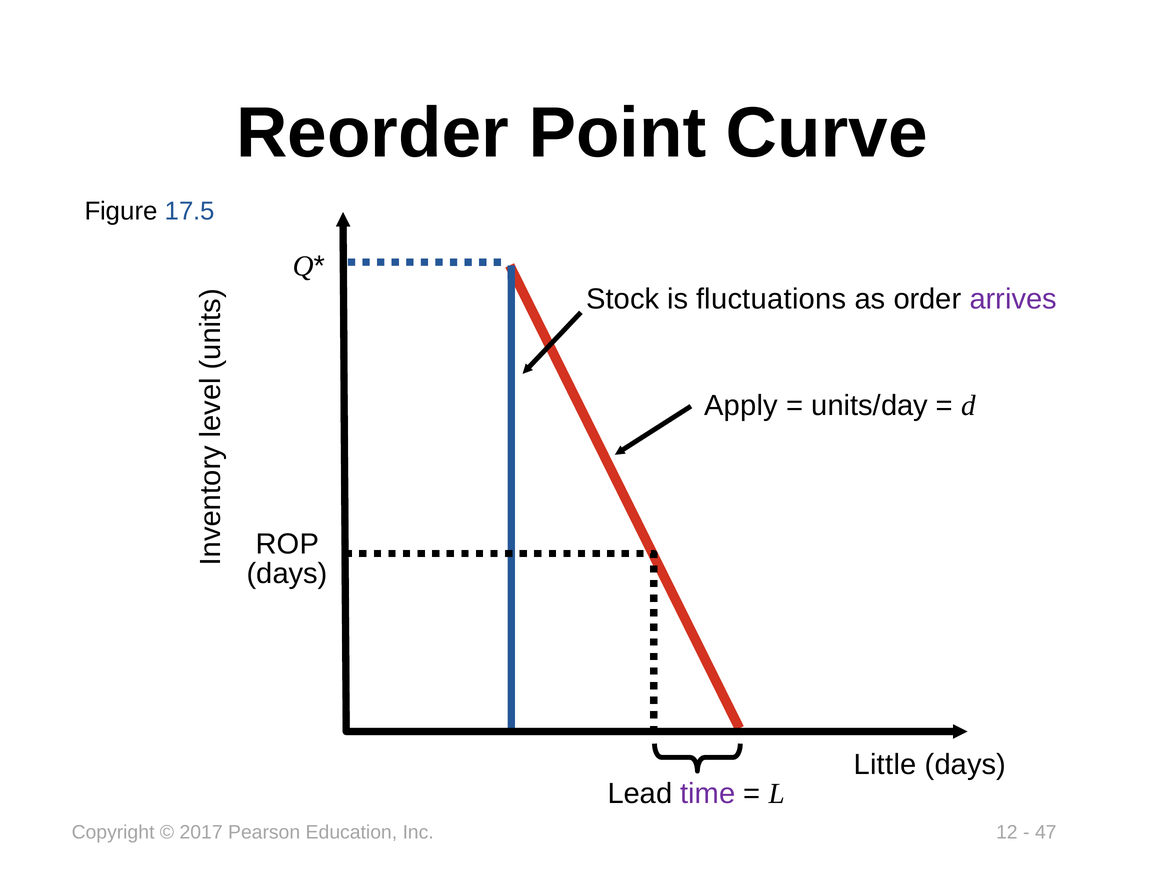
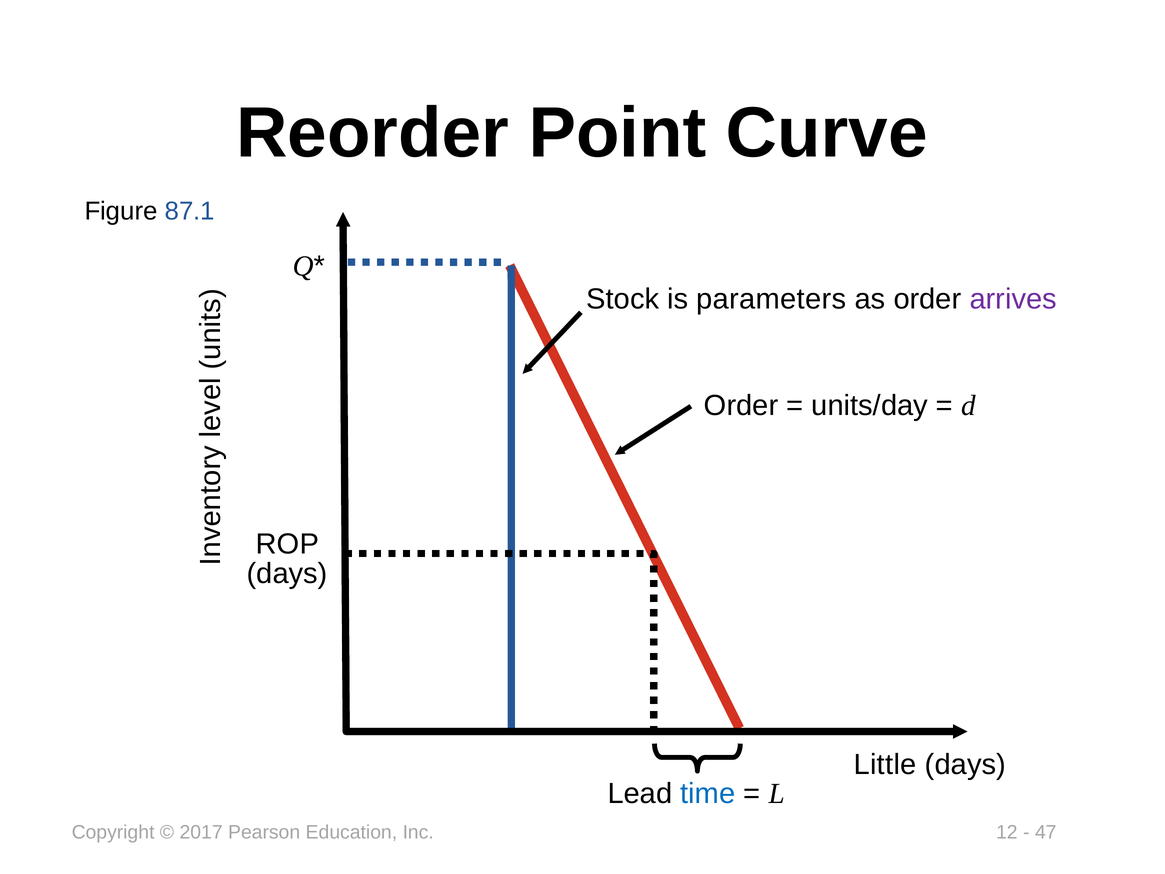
17.5: 17.5 -> 87.1 (190, 211)
fluctuations: fluctuations -> parameters (771, 299)
Apply: Apply -> Order (741, 406)
time colour: purple -> blue (708, 794)
